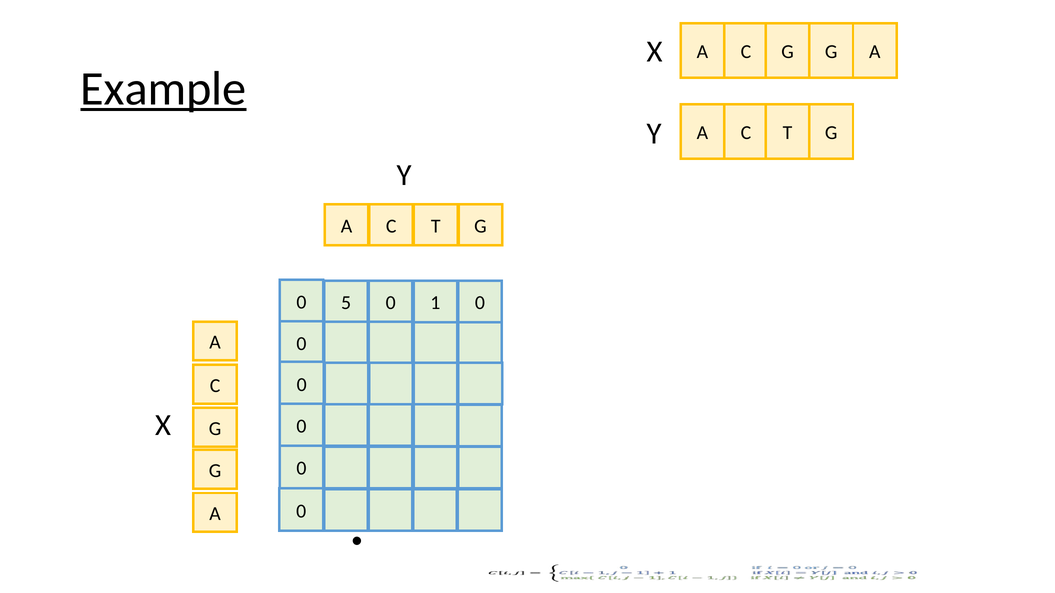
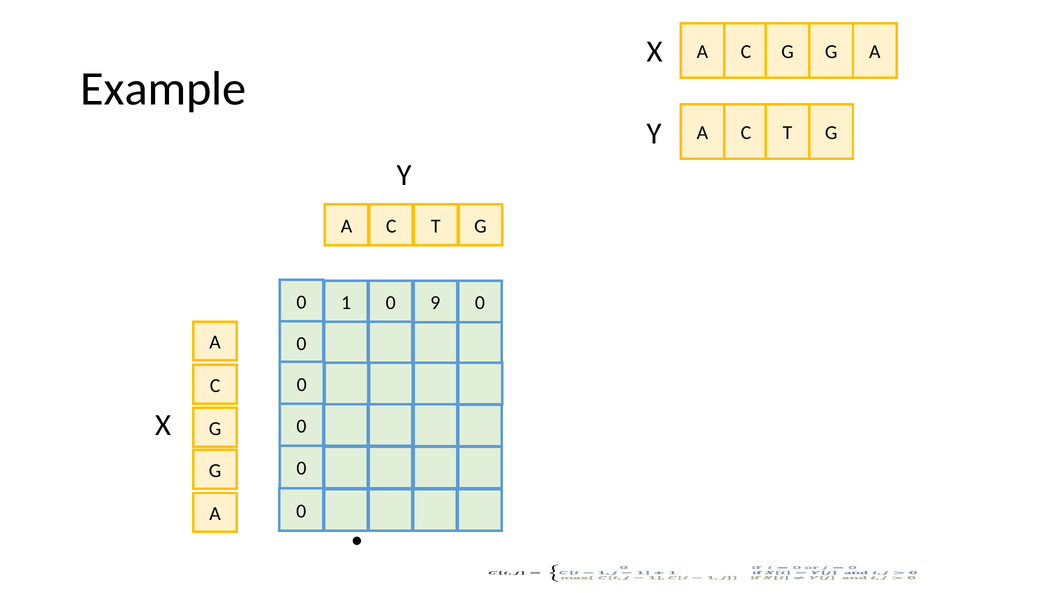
Example underline: present -> none (163, 89)
5: 5 -> 1 (346, 303)
1: 1 -> 9 (435, 303)
